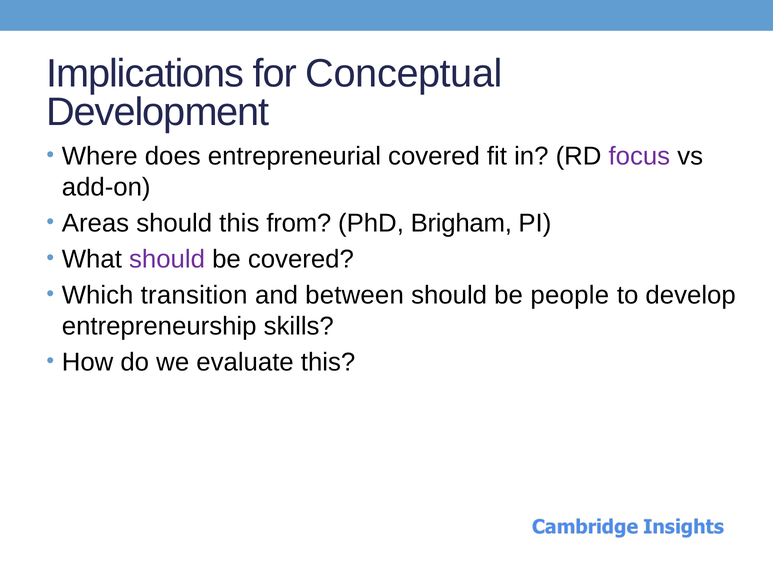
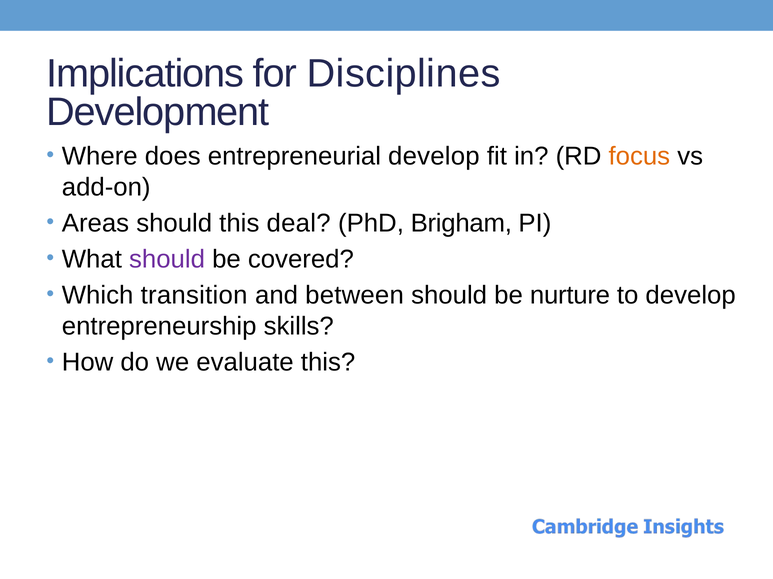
Conceptual: Conceptual -> Disciplines (404, 74)
entrepreneurial covered: covered -> develop (434, 156)
focus colour: purple -> orange (639, 156)
from: from -> deal (299, 223)
people: people -> nurture (570, 296)
